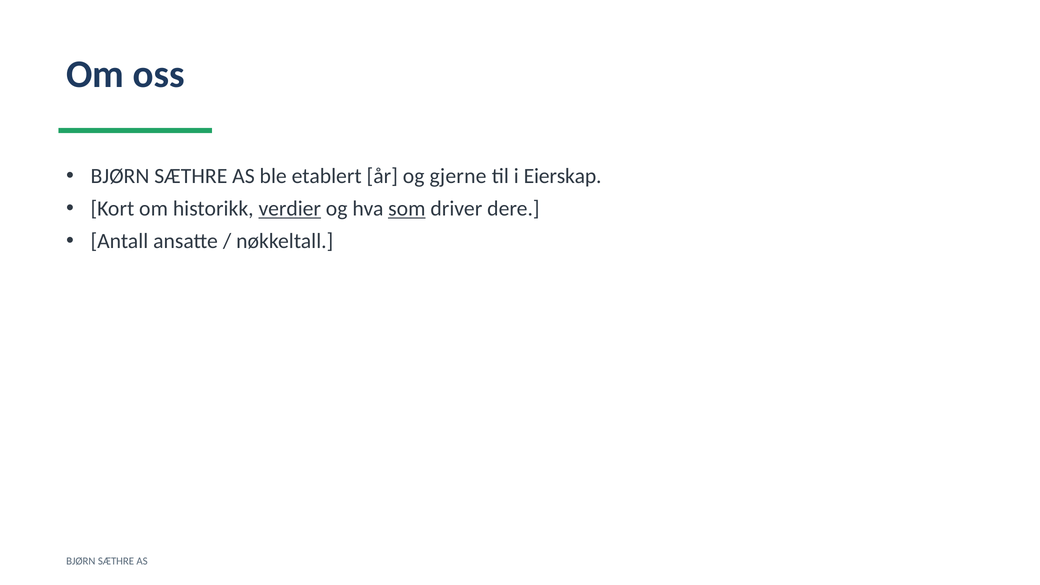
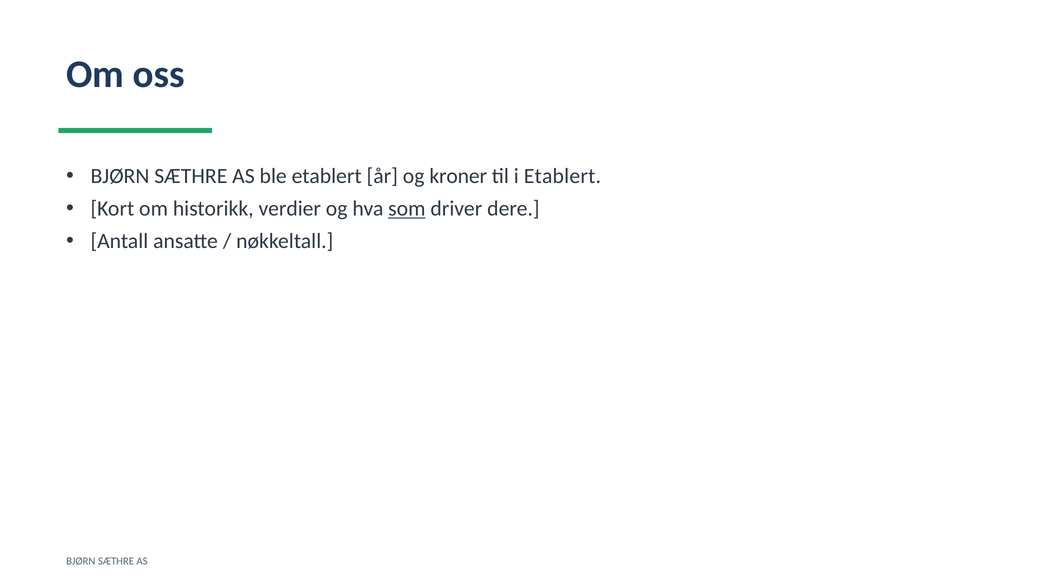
gjerne: gjerne -> kroner (458, 176)
i Eierskap: Eierskap -> Etablert (562, 176)
verdier underline: present -> none (290, 209)
